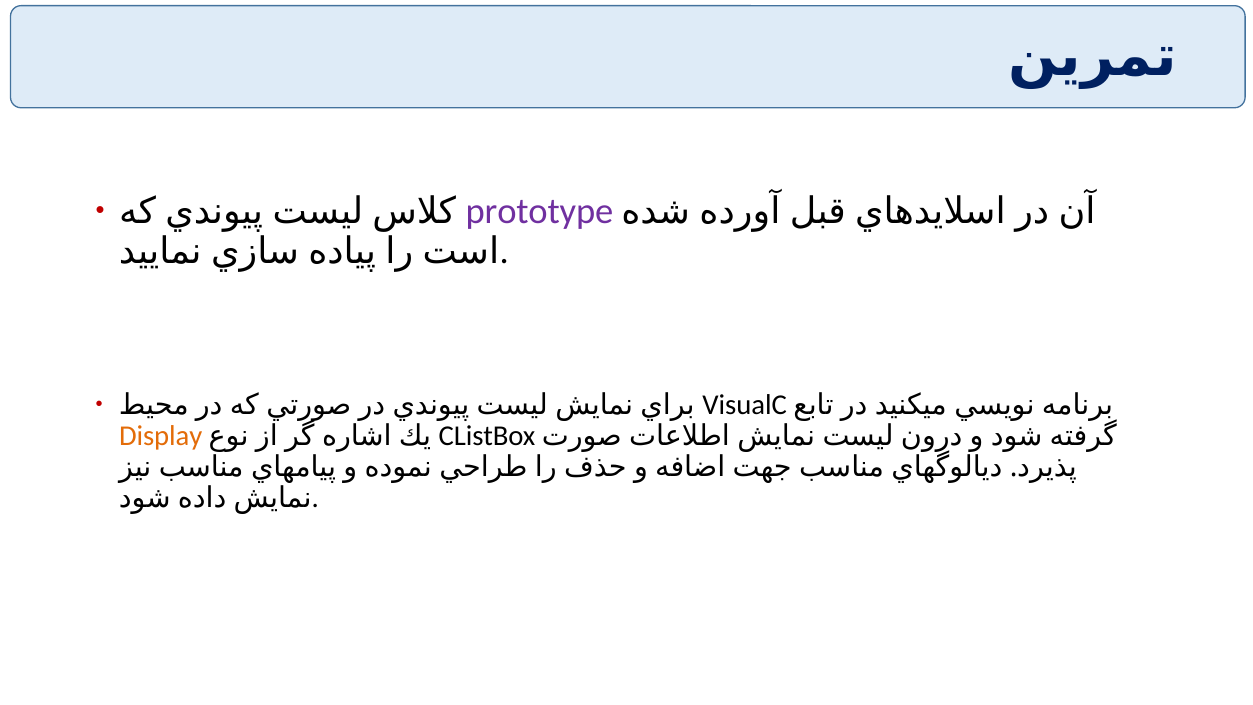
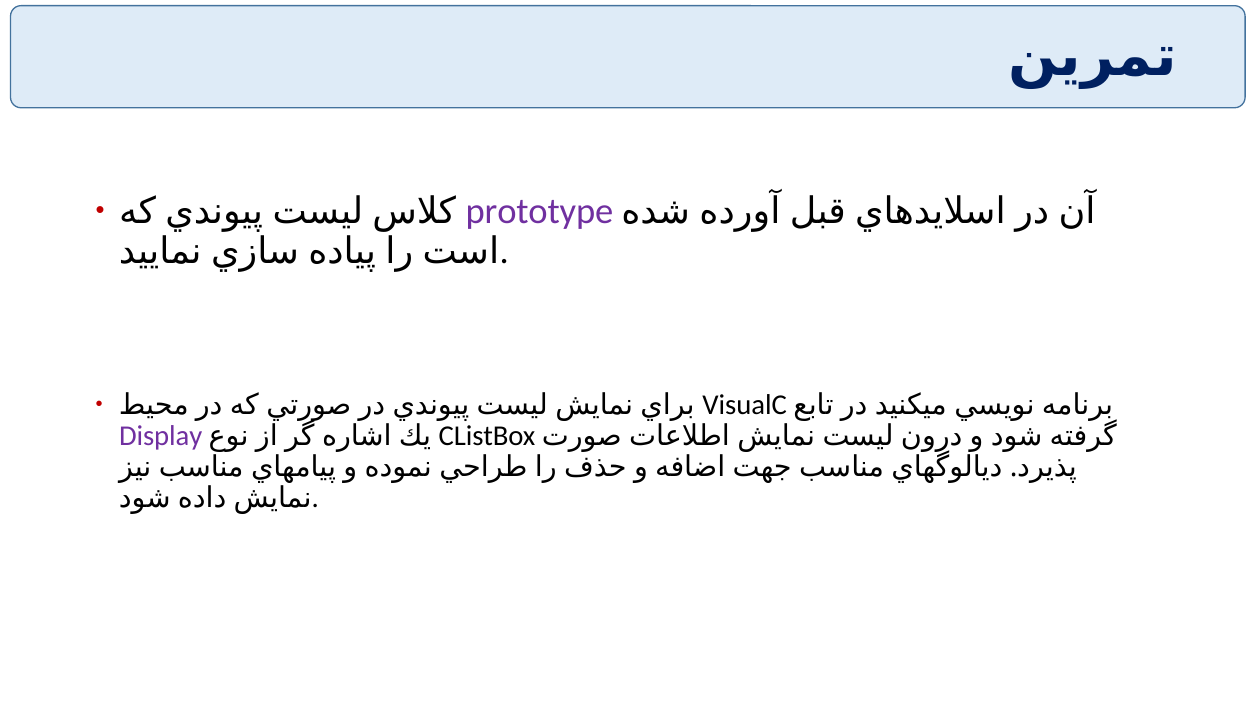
Display colour: orange -> purple (161, 436)
